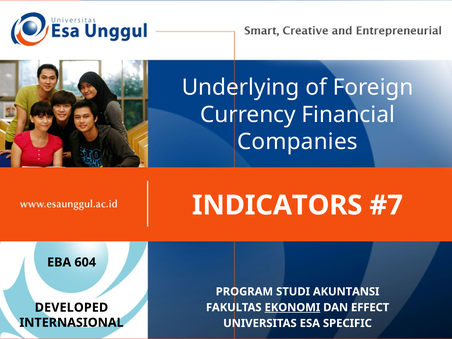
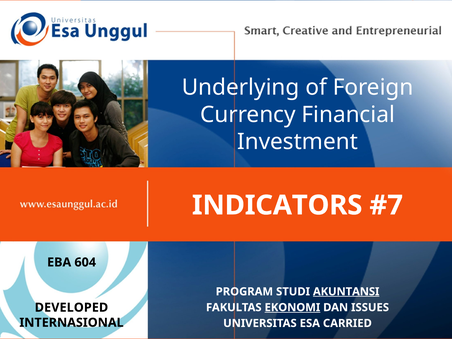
Companies: Companies -> Investment (298, 142)
AKUNTANSI underline: none -> present (346, 292)
EFFECT: EFFECT -> ISSUES (370, 307)
SPECIFIC: SPECIFIC -> CARRIED (347, 323)
